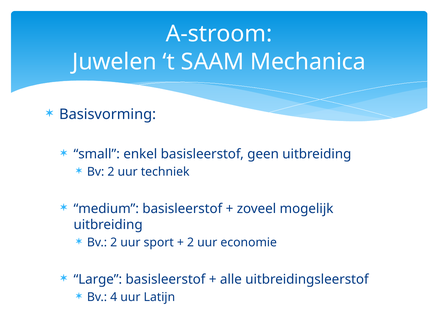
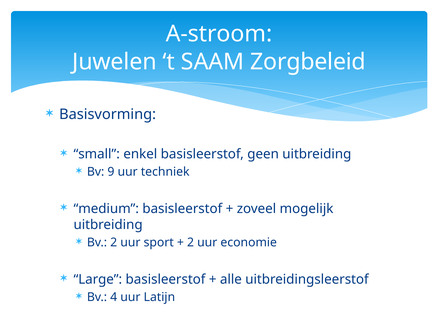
Mechanica: Mechanica -> Zorgbeleid (308, 62)
2: 2 -> 9 (111, 172)
